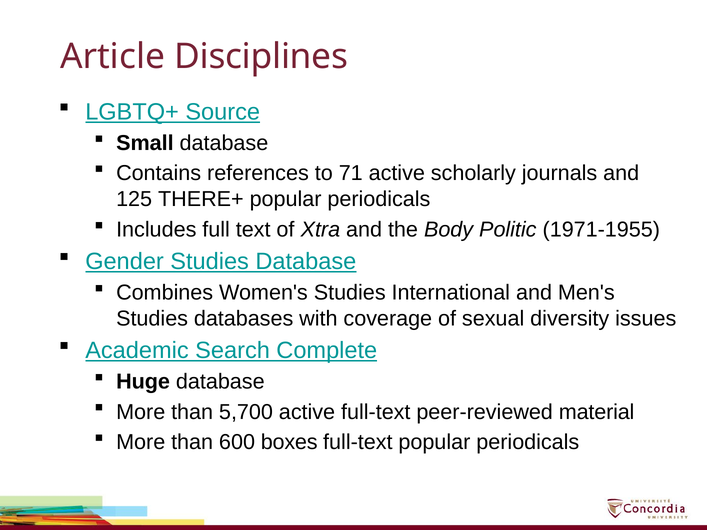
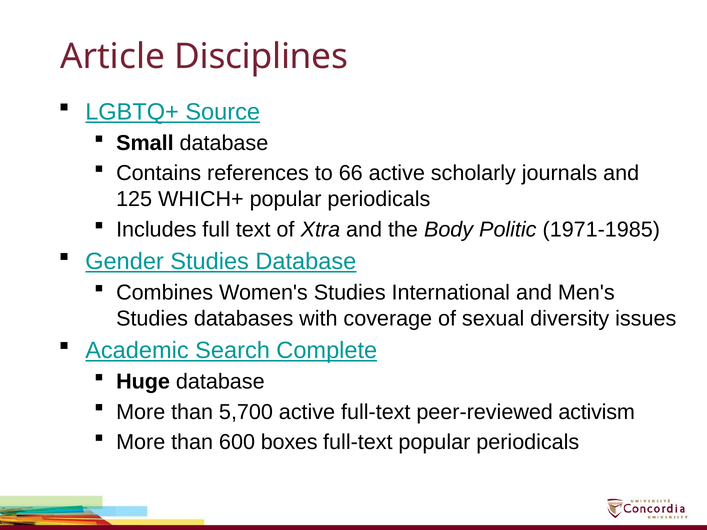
71: 71 -> 66 (351, 173)
THERE+: THERE+ -> WHICH+ (201, 199)
1971-1955: 1971-1955 -> 1971-1985 (601, 230)
material: material -> activism (597, 412)
